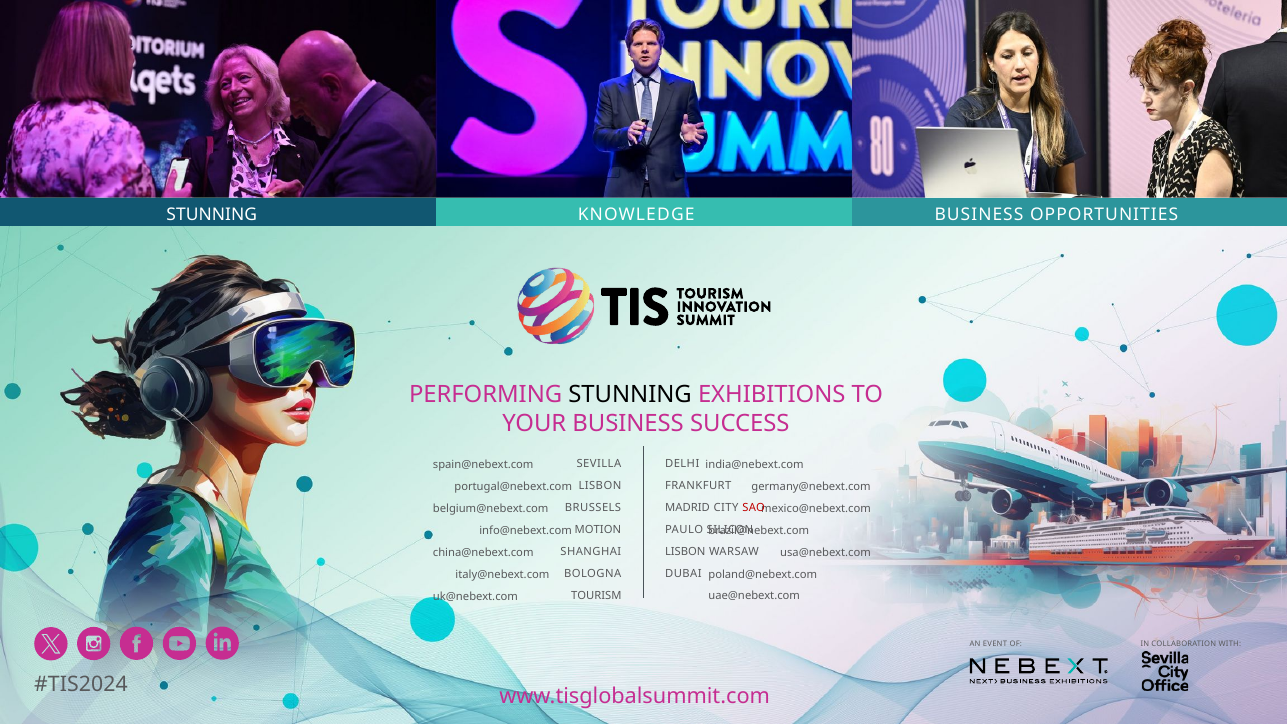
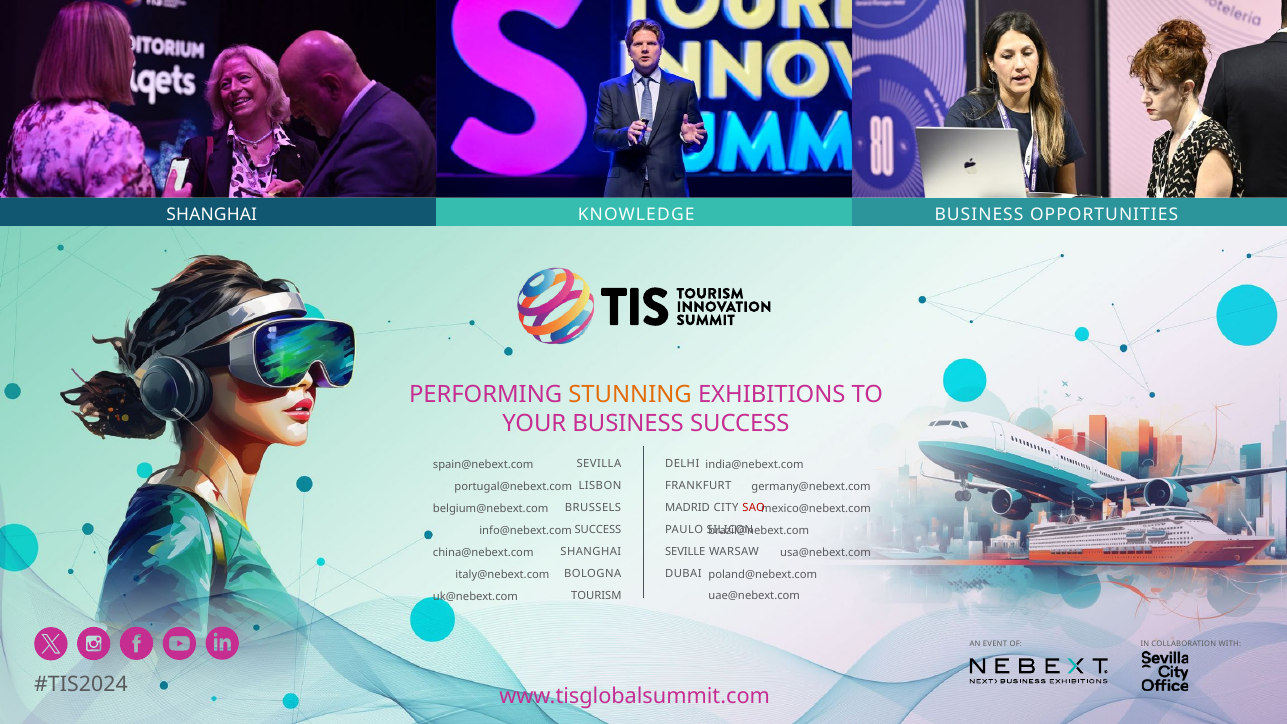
STUNNING: STUNNING -> SHANGHAI (212, 215)
STUNNING colour: black -> orange (630, 394)
MOTION: MOTION -> SUCCESS (598, 530)
LISBON: LISBON -> SEVILLE (685, 552)
